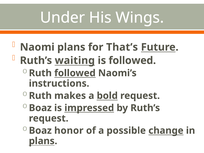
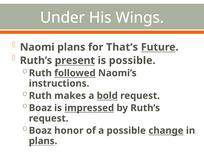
waiting: waiting -> present (75, 60)
is followed: followed -> possible (132, 60)
